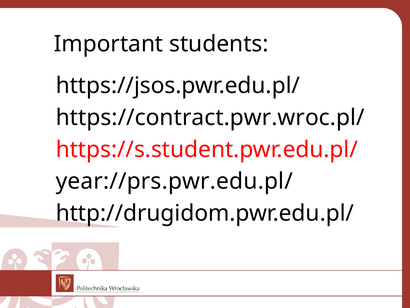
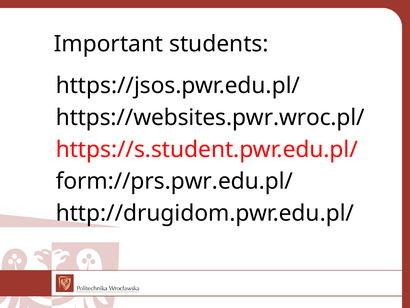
https://contract.pwr.wroc.pl/: https://contract.pwr.wroc.pl/ -> https://websites.pwr.wroc.pl/ (210, 117)
year://prs.pwr.edu.pl/: year://prs.pwr.edu.pl/ -> form://prs.pwr.edu.pl/ (174, 181)
